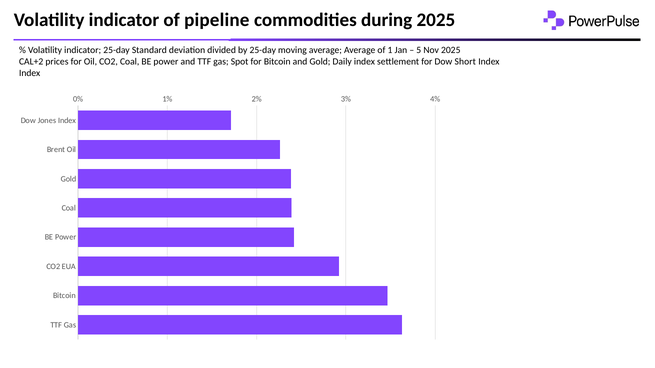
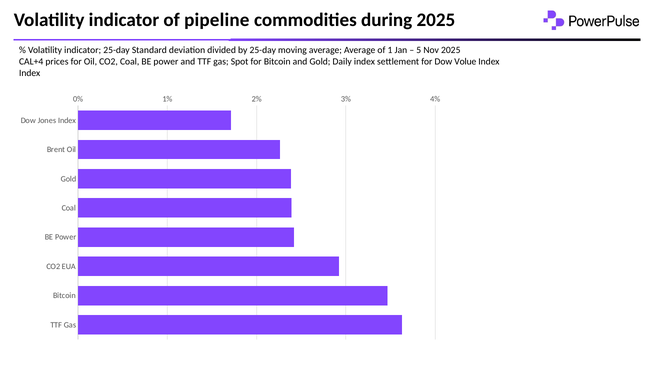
CAL+2: CAL+2 -> CAL+4 (31, 62)
Short: Short -> Volue (465, 62)
